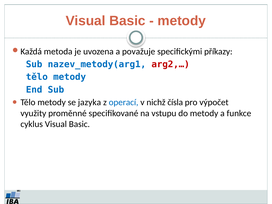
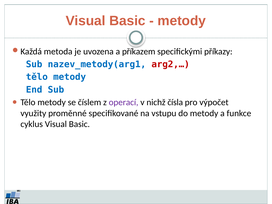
považuje: považuje -> příkazem (139, 52)
jazyka: jazyka -> číslem (90, 102)
operací colour: blue -> purple (124, 102)
